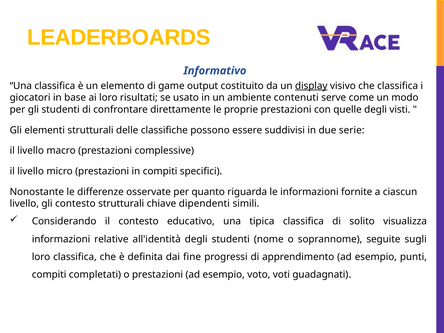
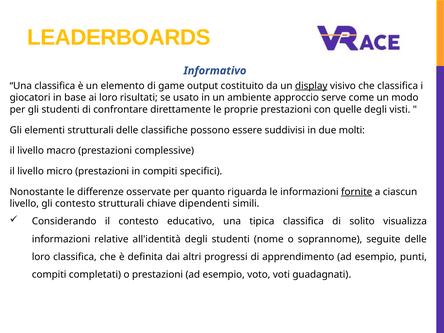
contenuti: contenuti -> approccio (296, 98)
serie: serie -> molti (352, 130)
fornite underline: none -> present (357, 192)
seguite sugli: sugli -> delle (416, 239)
fine: fine -> altri (192, 257)
